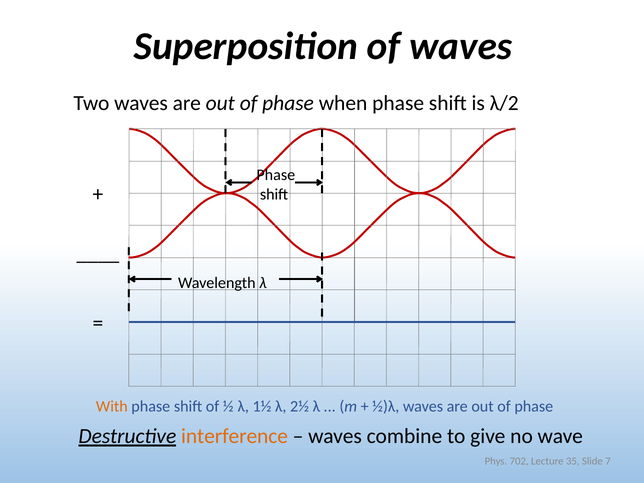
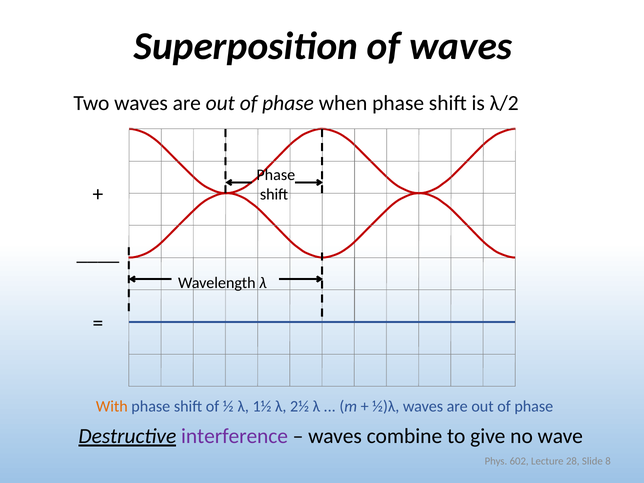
interference colour: orange -> purple (235, 436)
702: 702 -> 602 (519, 461)
35: 35 -> 28 (573, 461)
7: 7 -> 8 (608, 461)
